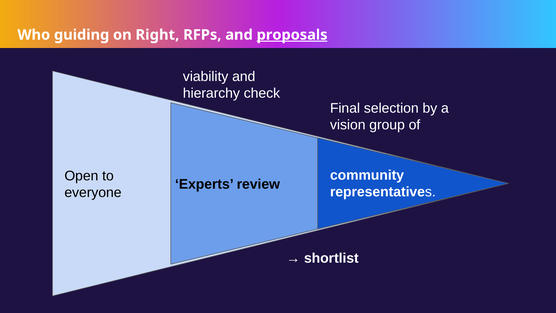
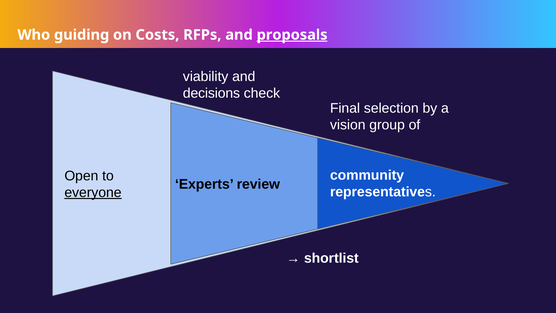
Right: Right -> Costs (157, 35)
hierarchy: hierarchy -> decisions (211, 93)
everyone underline: none -> present (93, 192)
